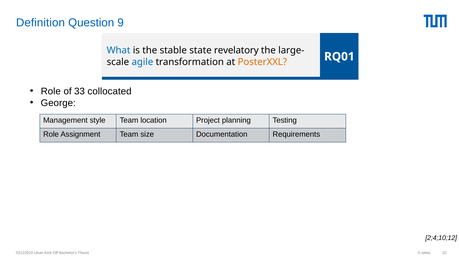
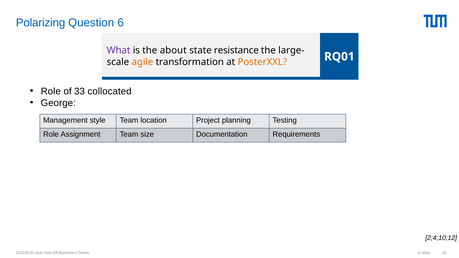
Definition: Definition -> Polarizing (41, 23)
9: 9 -> 6 (121, 23)
What colour: blue -> purple (119, 50)
stable: stable -> about (173, 50)
revelatory: revelatory -> resistance (236, 50)
agile colour: blue -> orange (142, 62)
